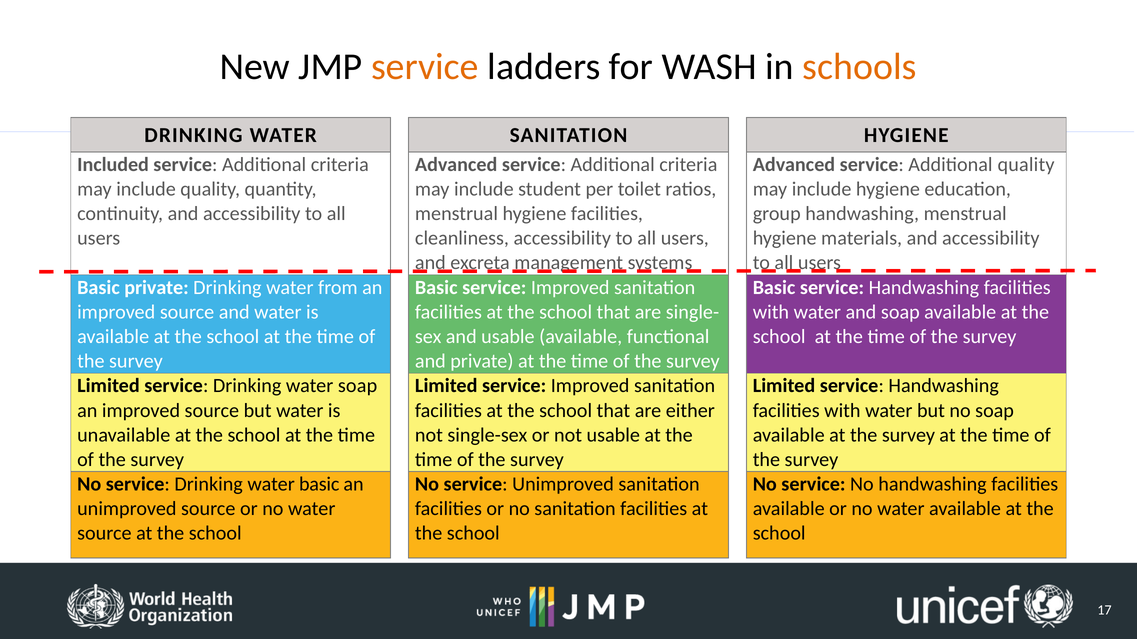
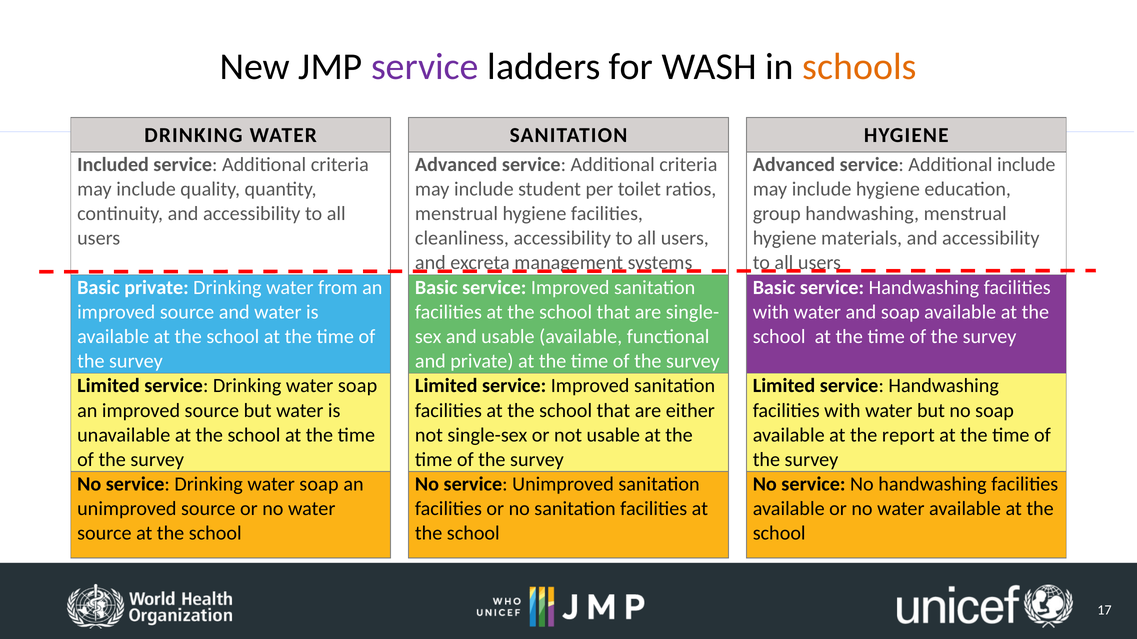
service colour: orange -> purple (425, 67)
Additional quality: quality -> include (1026, 165)
at the survey: survey -> report (908, 435)
basic: basic -> soap (319, 485)
